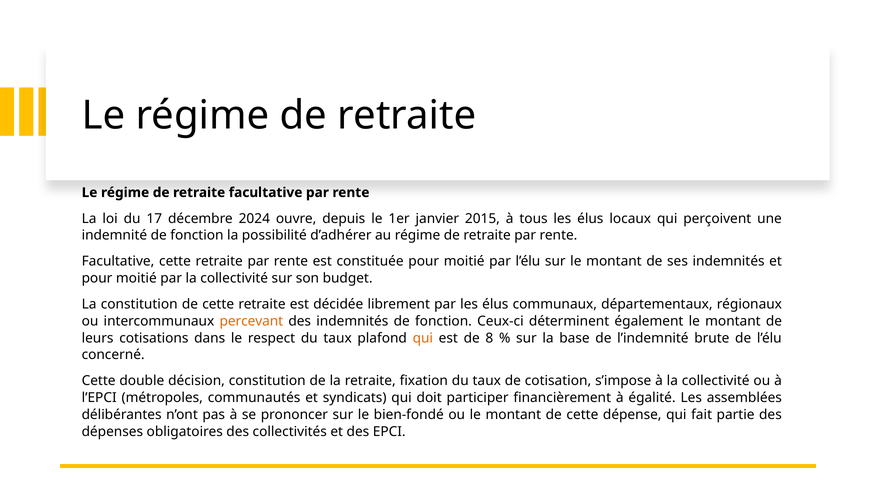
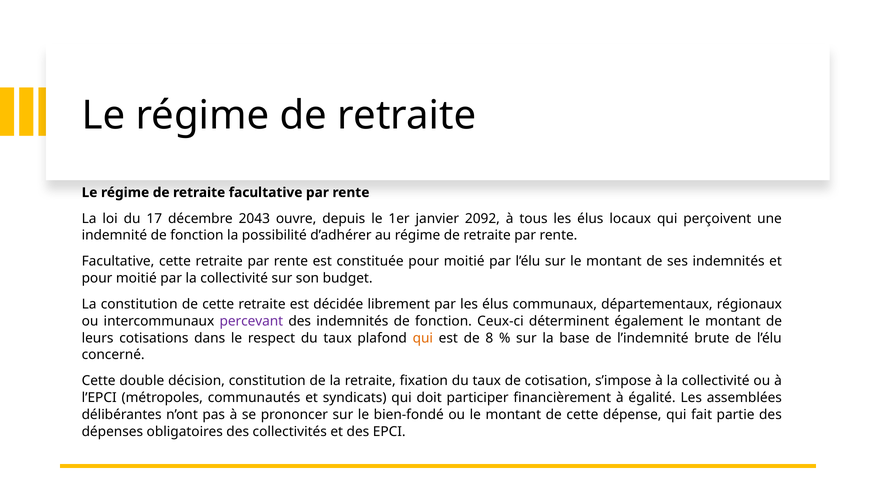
2024: 2024 -> 2043 (254, 218)
2015: 2015 -> 2092 (482, 218)
percevant colour: orange -> purple (251, 321)
